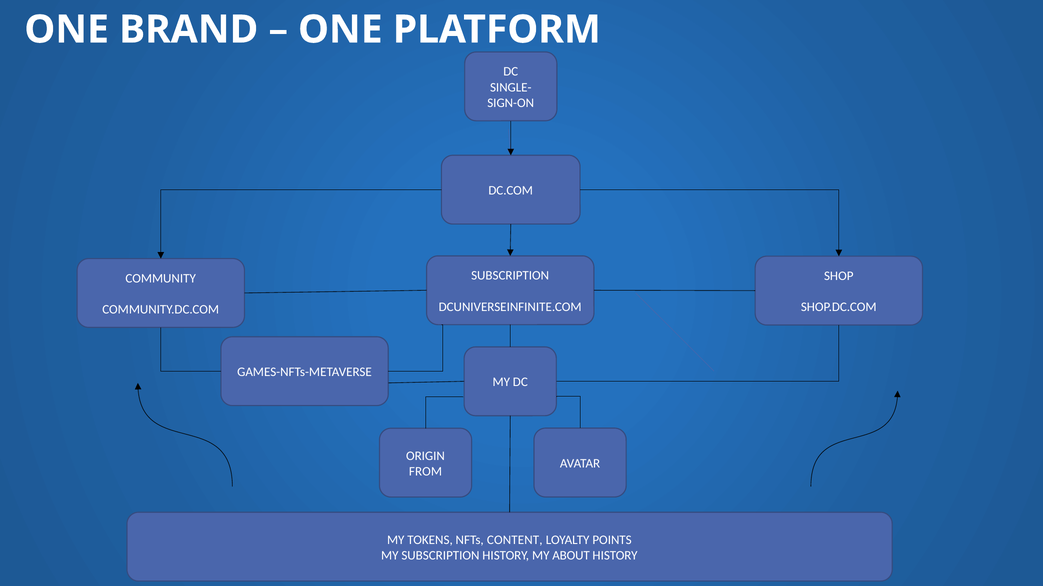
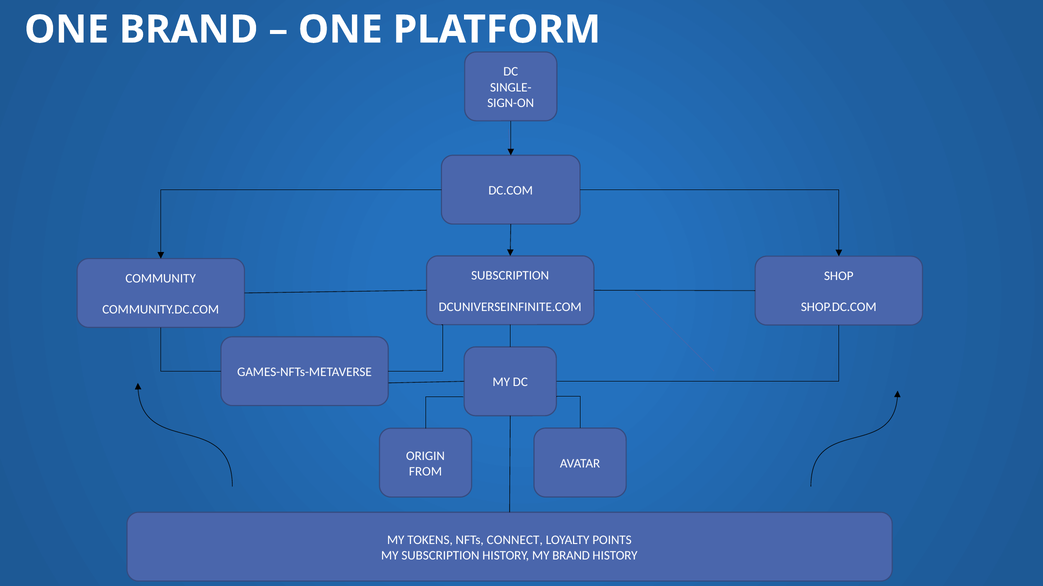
CONTENT: CONTENT -> CONNECT (515, 540)
MY ABOUT: ABOUT -> BRAND (571, 556)
